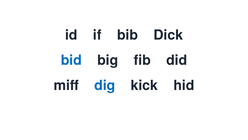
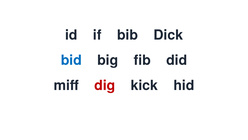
dig colour: blue -> red (105, 85)
